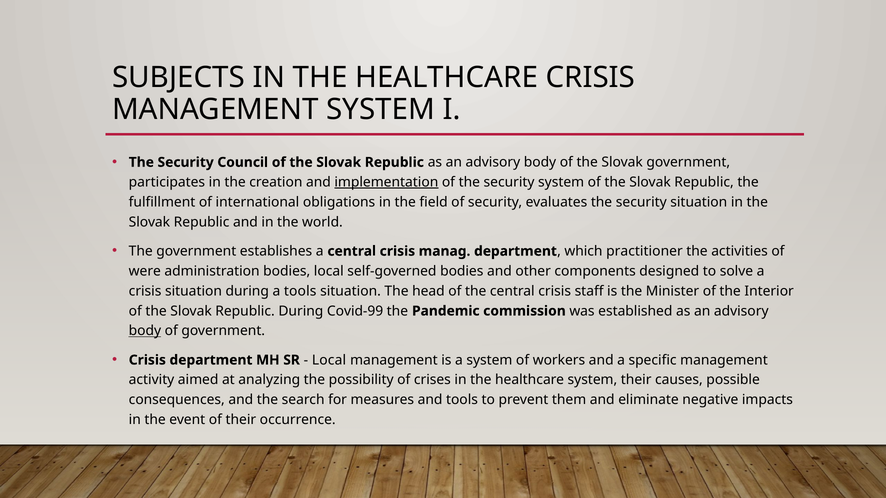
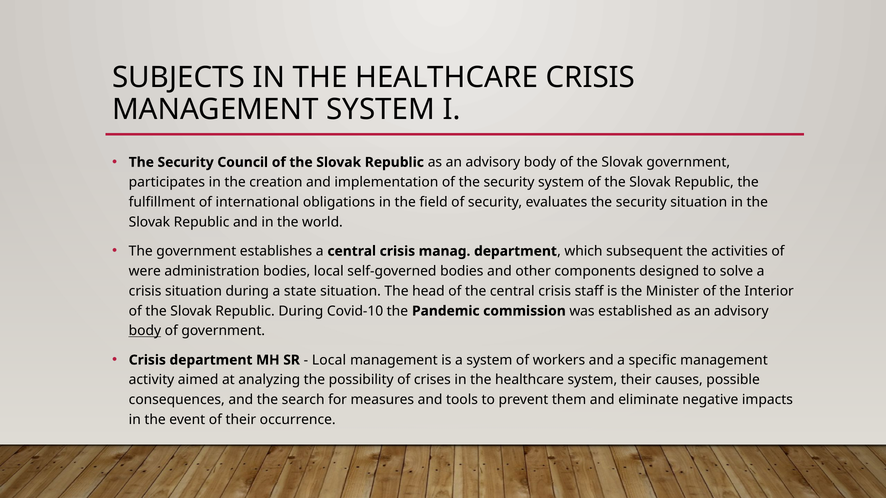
implementation underline: present -> none (386, 182)
practitioner: practitioner -> subsequent (644, 251)
a tools: tools -> state (300, 291)
Covid-99: Covid-99 -> Covid-10 (355, 311)
